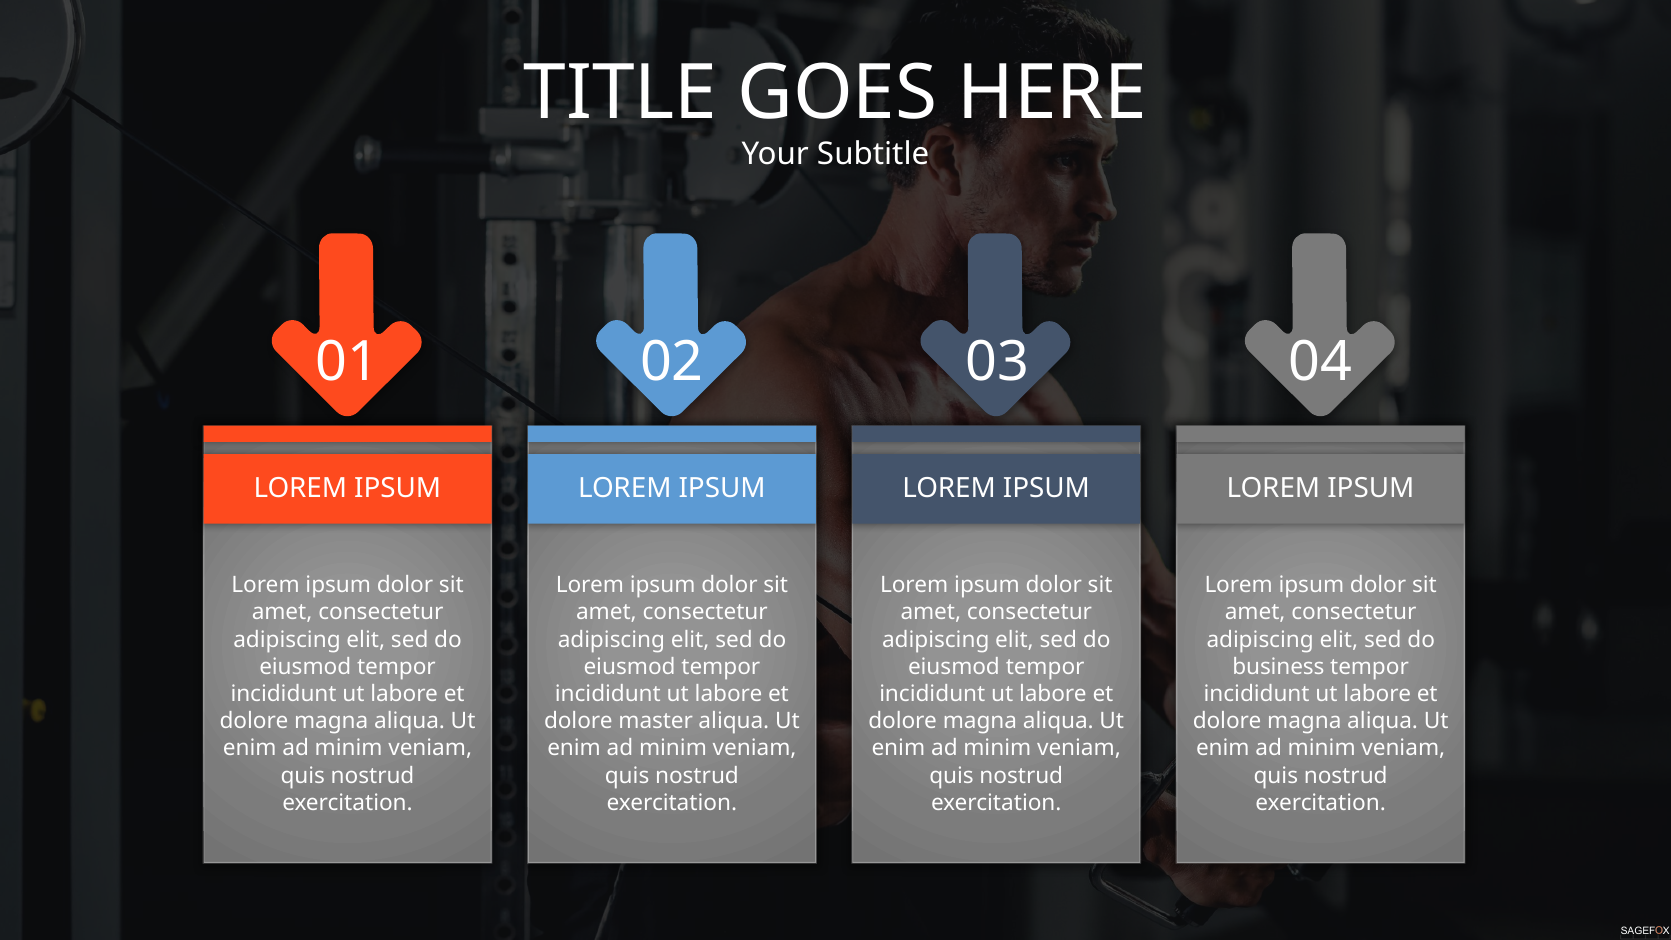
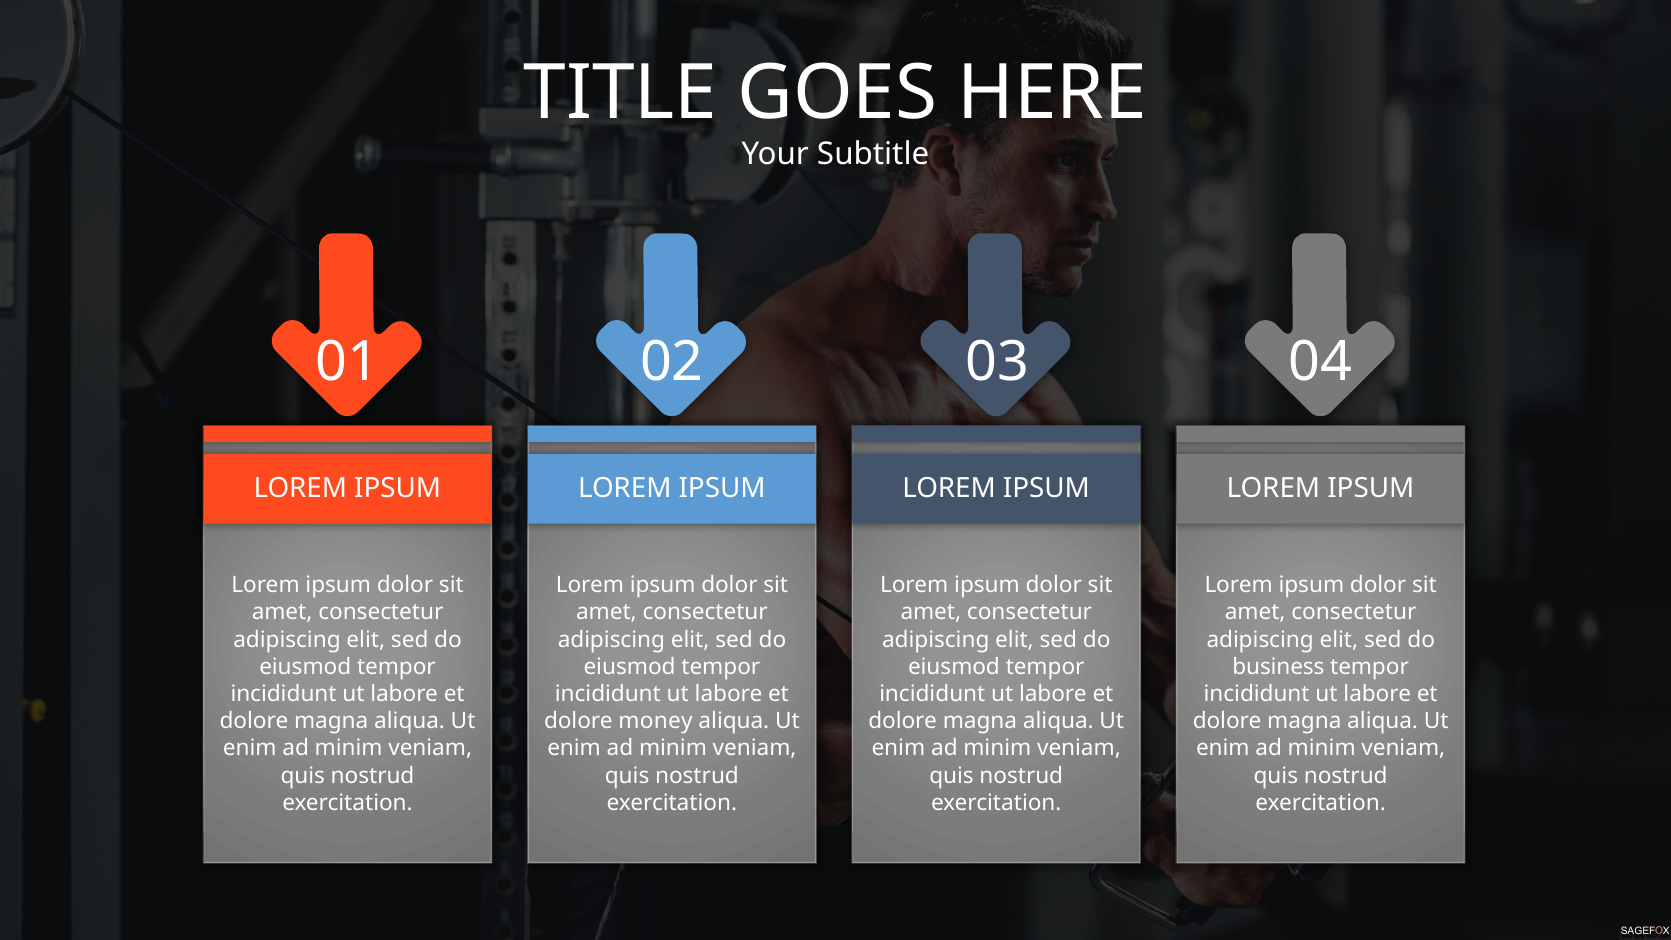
master: master -> money (656, 721)
